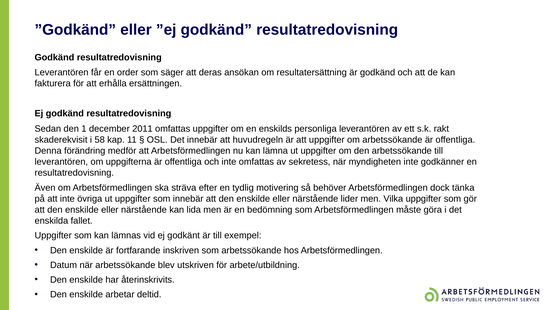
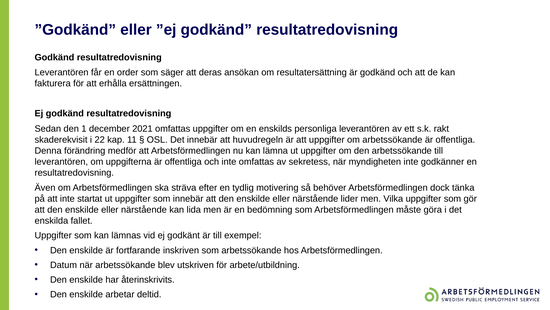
2011: 2011 -> 2021 (142, 128)
58: 58 -> 22 (100, 139)
övriga: övriga -> startat (90, 198)
